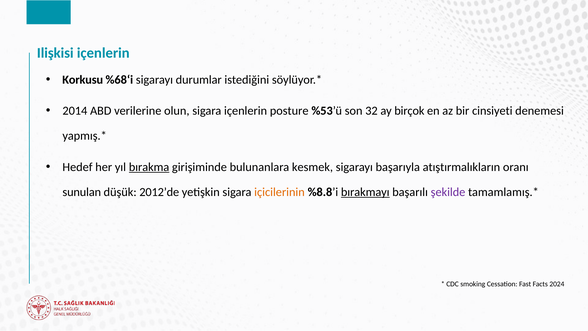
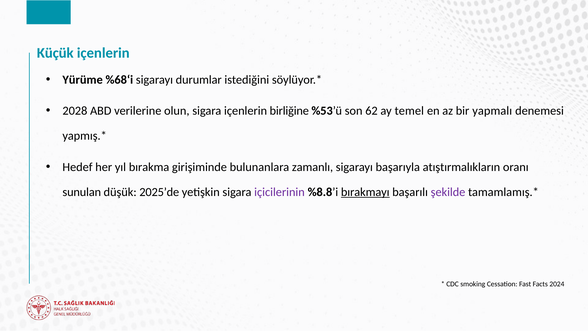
Ilişkisi: Ilişkisi -> Küçük (55, 53)
Korkusu: Korkusu -> Yürüme (83, 80)
2014: 2014 -> 2028 (75, 111)
posture: posture -> birliğine (289, 111)
32: 32 -> 62 (371, 111)
birçok: birçok -> temel (409, 111)
cinsiyeti: cinsiyeti -> yapmalı (492, 111)
bırakma underline: present -> none (149, 167)
kesmek: kesmek -> zamanlı (313, 167)
2012’de: 2012’de -> 2025’de (159, 192)
içicilerinin colour: orange -> purple (279, 192)
